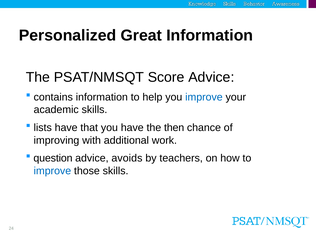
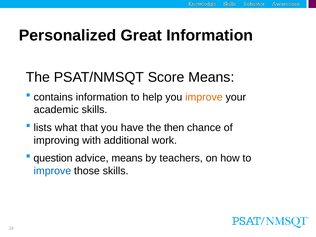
Score Advice: Advice -> Means (211, 77)
improve colour: blue -> orange (204, 97)
lists have: have -> what (66, 128)
advice avoids: avoids -> means (127, 158)
